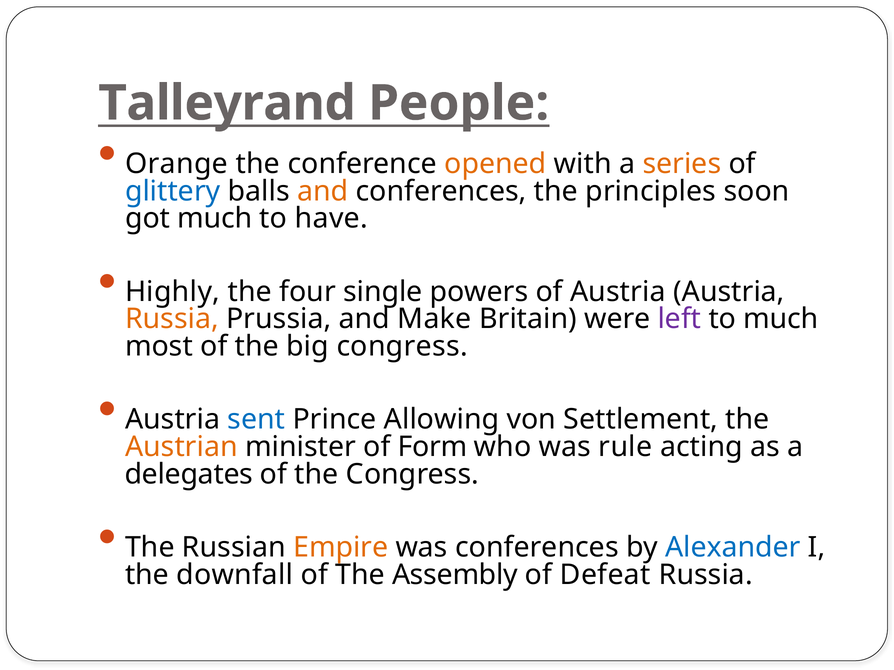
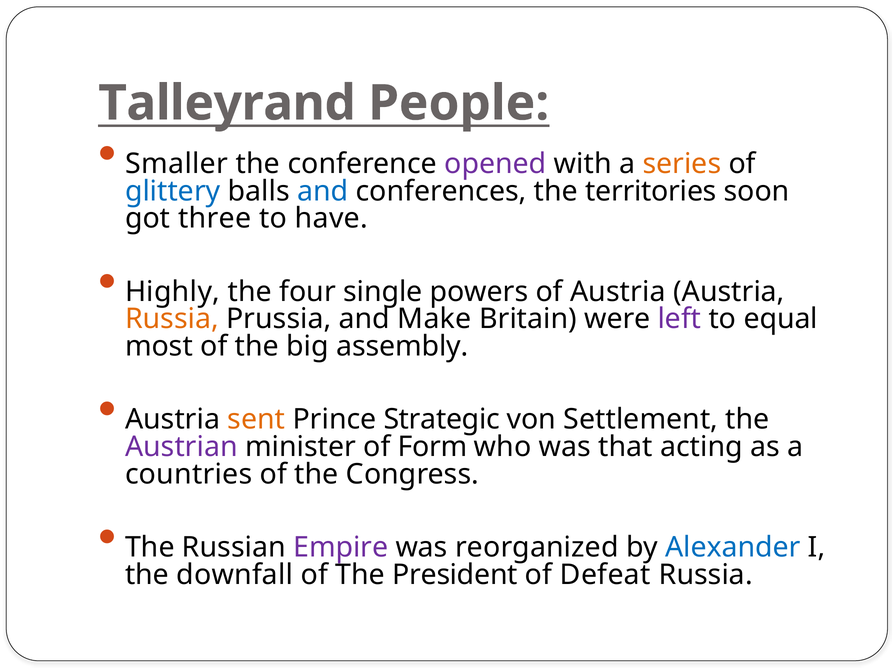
Orange: Orange -> Smaller (177, 164)
opened colour: orange -> purple (495, 164)
and colour: orange -> blue (323, 191)
principles: principles -> territories (651, 191)
got much: much -> three (215, 219)
to much: much -> equal (781, 319)
big congress: congress -> assembly (402, 347)
sent colour: blue -> orange (256, 420)
Allowing: Allowing -> Strategic (442, 420)
Austrian colour: orange -> purple (181, 447)
rule: rule -> that (626, 447)
delegates: delegates -> countries (189, 475)
Empire colour: orange -> purple (341, 548)
was conferences: conferences -> reorganized (537, 548)
Assembly: Assembly -> President (455, 575)
